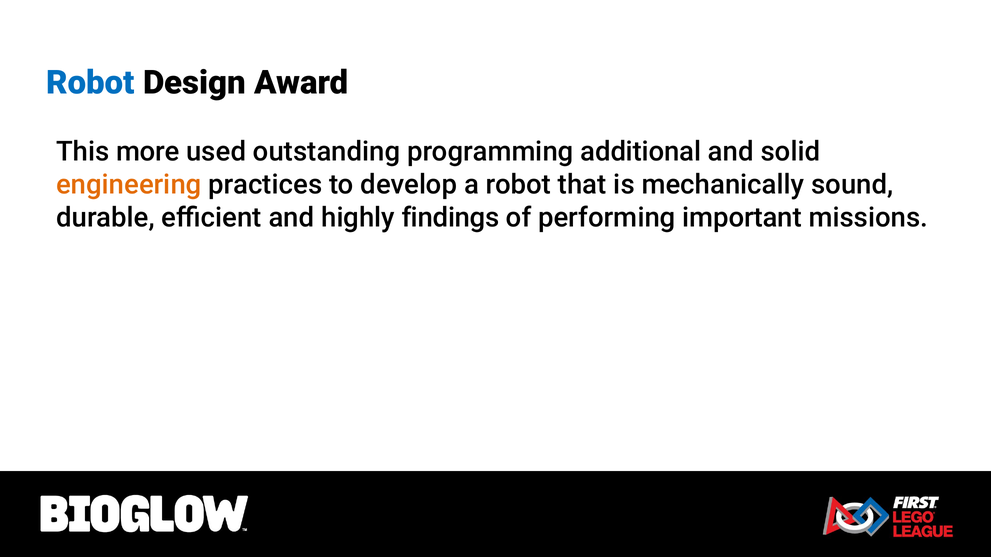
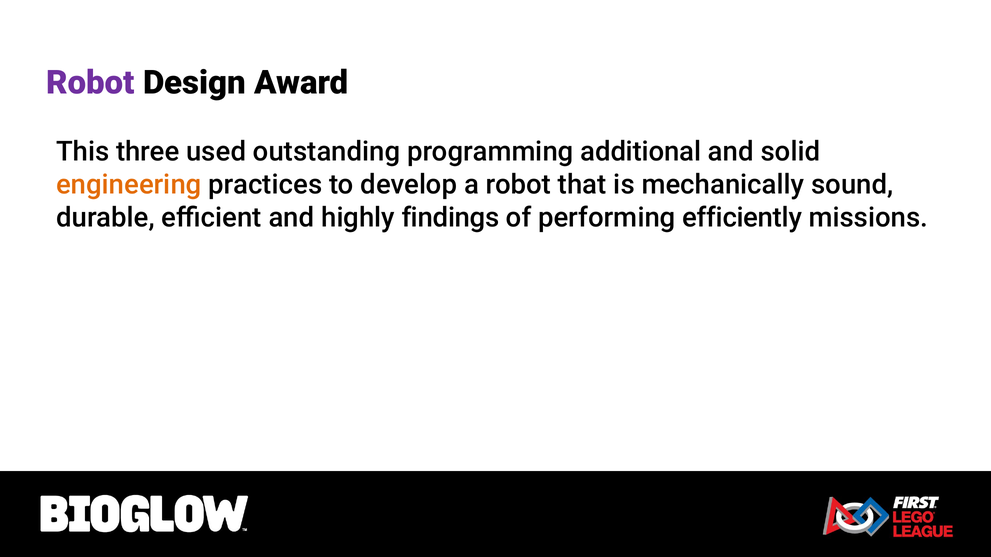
Robot colour: blue -> purple (91, 83)
more: more -> three (148, 152)
important: important -> efficiently (742, 218)
